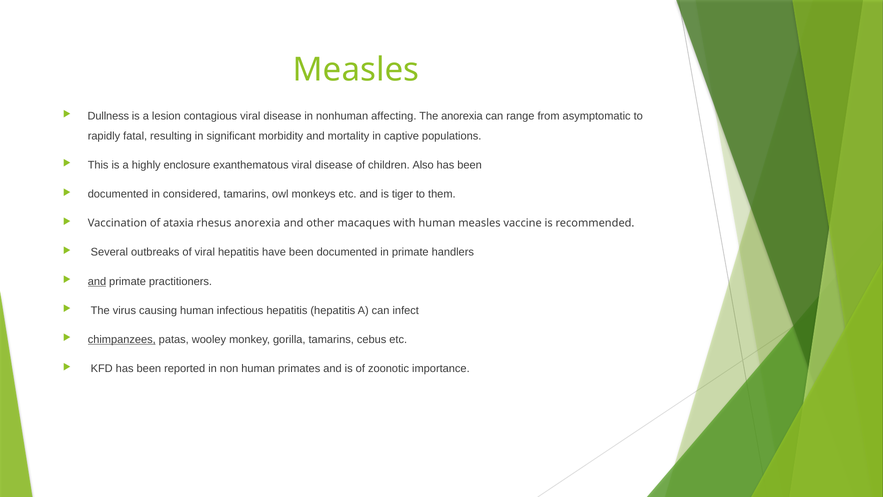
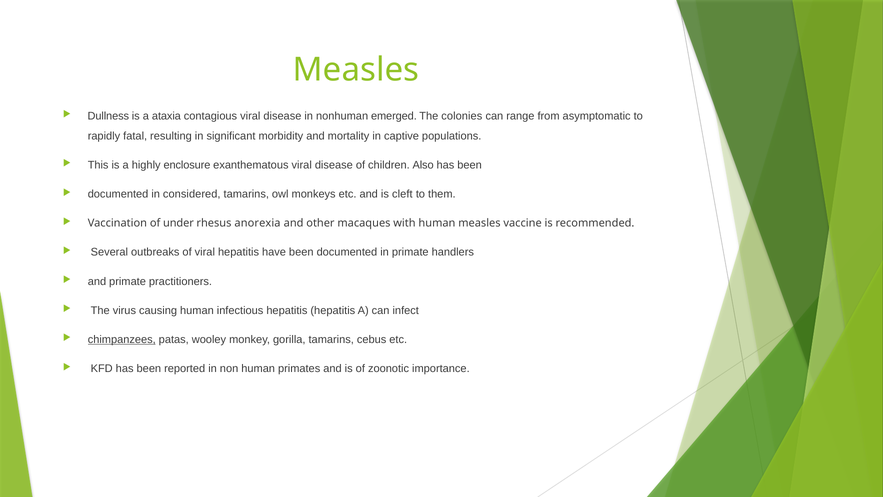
lesion: lesion -> ataxia (166, 116)
affecting: affecting -> emerged (394, 116)
The anorexia: anorexia -> colonies (462, 116)
tiger: tiger -> cleft (402, 194)
ataxia: ataxia -> under (178, 223)
and underline: present -> none (97, 281)
